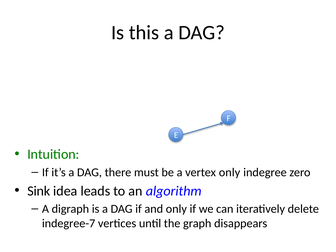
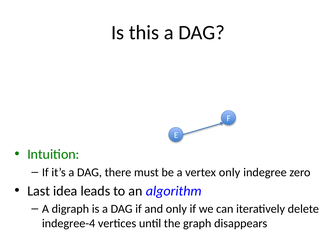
Sink: Sink -> Last (39, 191)
indegree-7: indegree-7 -> indegree-4 (69, 223)
